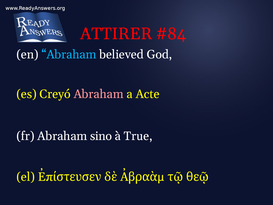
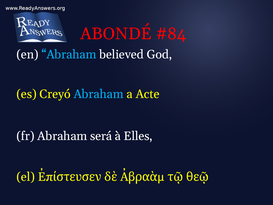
ATTIRER: ATTIRER -> ABONDÉ (116, 34)
Abraham colour: pink -> light blue (99, 94)
sino: sino -> será (101, 136)
True: True -> Elles (138, 136)
